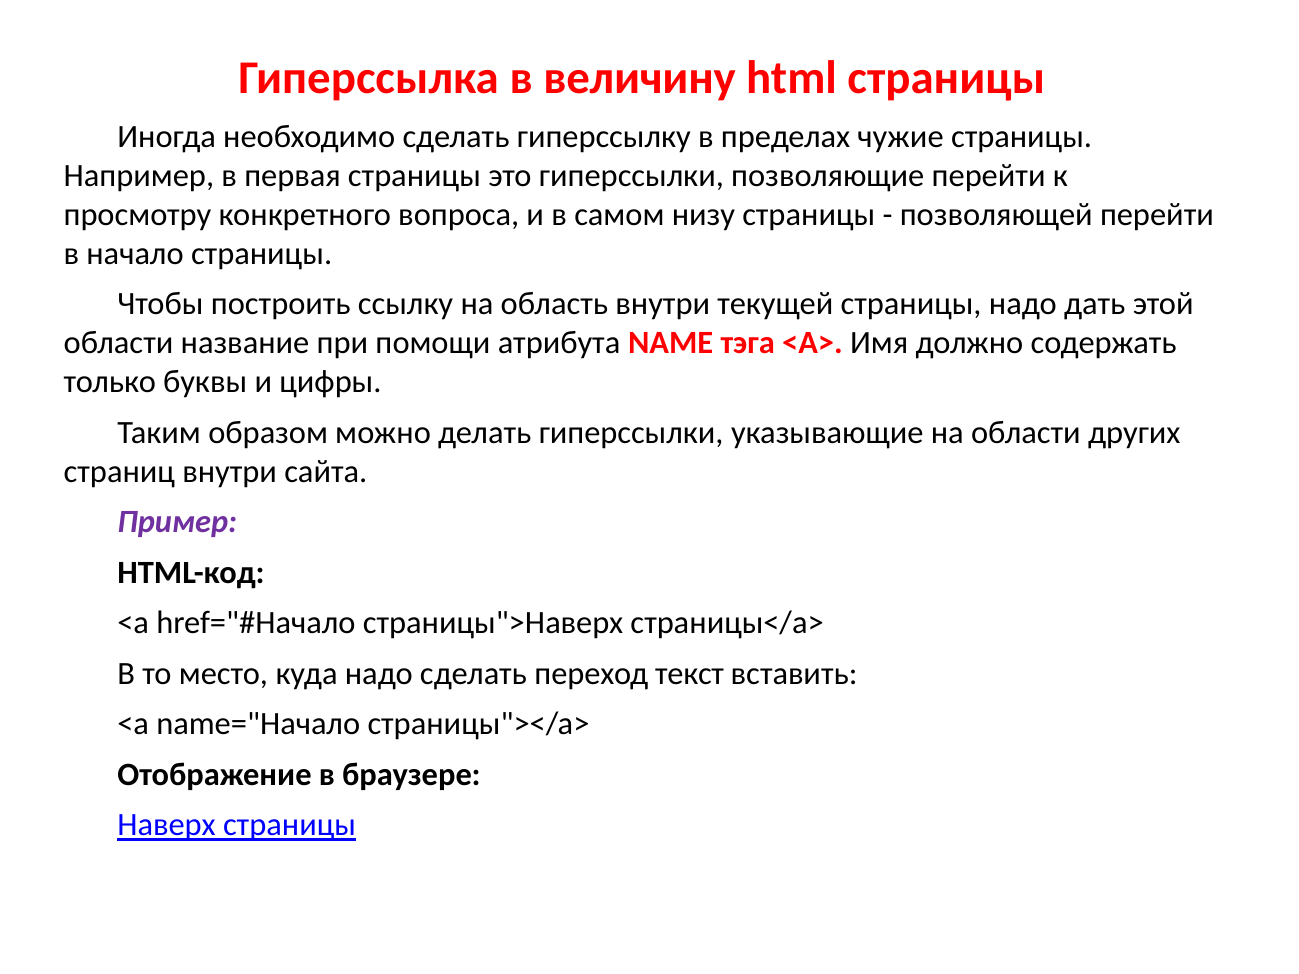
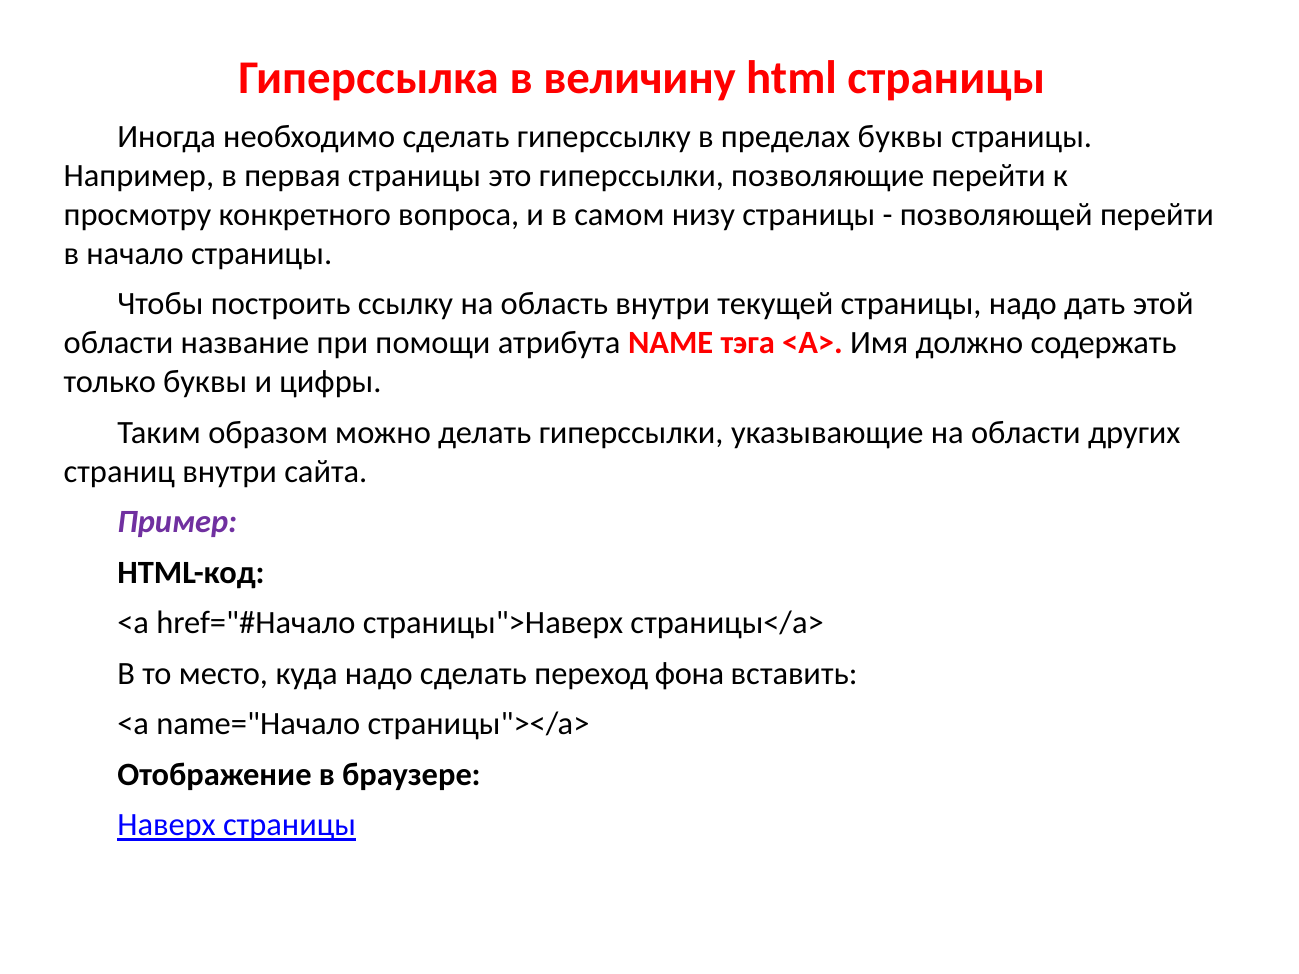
пределах чужие: чужие -> буквы (900, 137)
текст: текст -> фона (690, 674)
